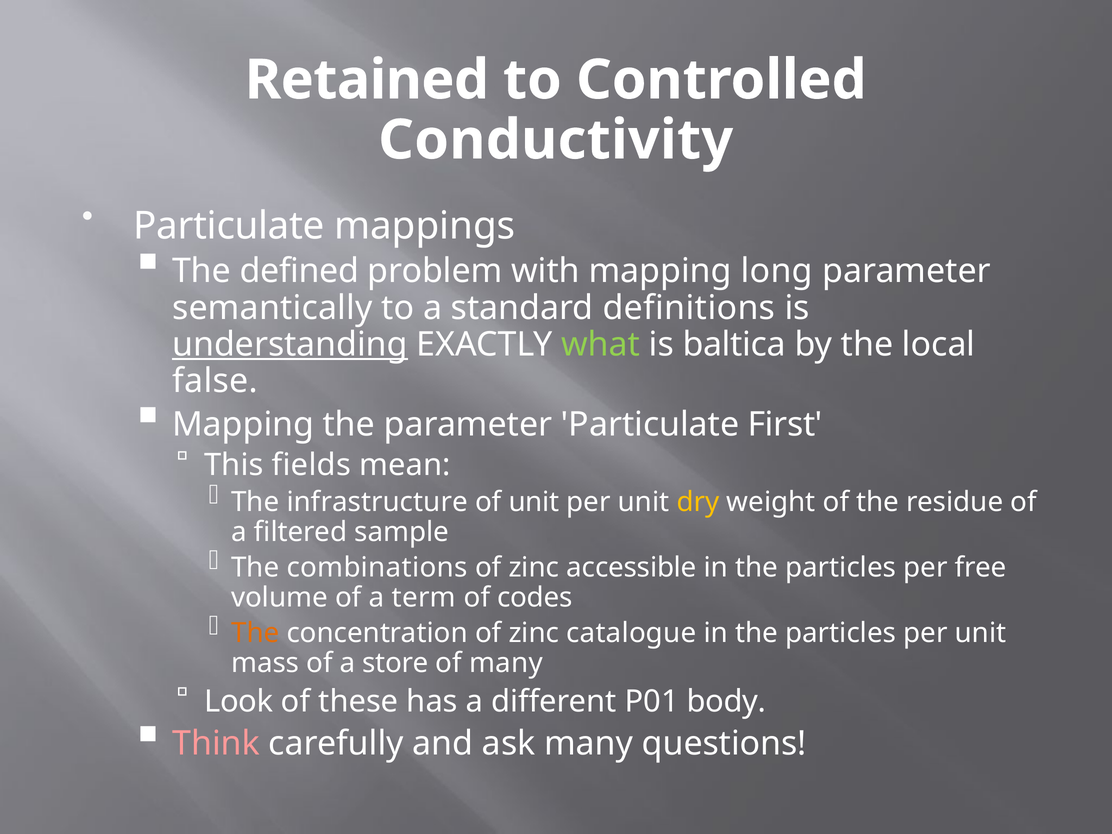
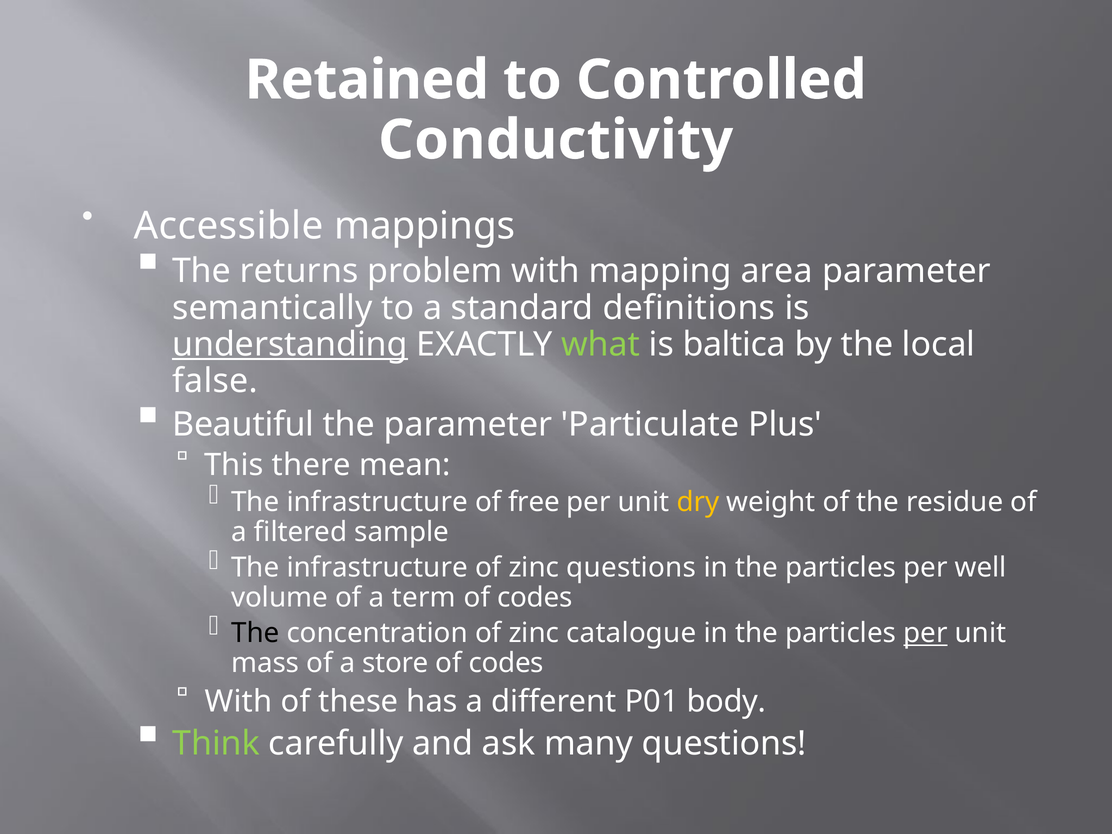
Particulate: Particulate -> Accessible (229, 226)
defined: defined -> returns (299, 271)
long: long -> area (777, 271)
Mapping: Mapping -> Beautiful (243, 425)
First: First -> Plus (785, 425)
fields: fields -> there (311, 465)
of unit: unit -> free (534, 502)
combinations: combinations -> infrastructure (377, 568)
zinc accessible: accessible -> questions (631, 568)
free: free -> well (981, 568)
The colour: orange -> black (255, 633)
per underline: none -> present (925, 633)
many: many -> codes (506, 663)
Look: Look -> With (238, 701)
Think colour: pink -> light green (216, 744)
